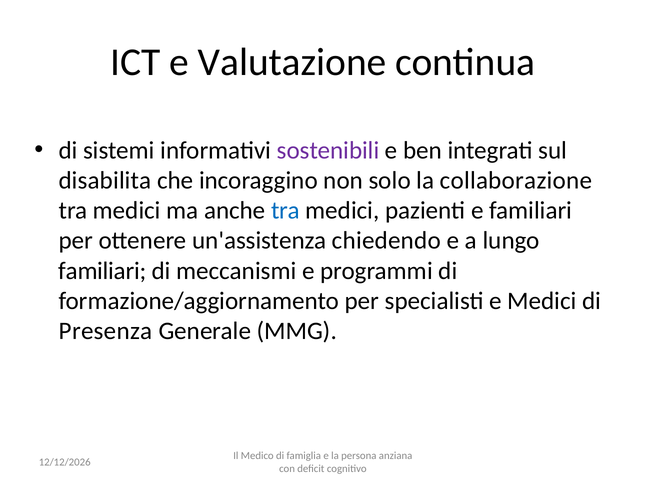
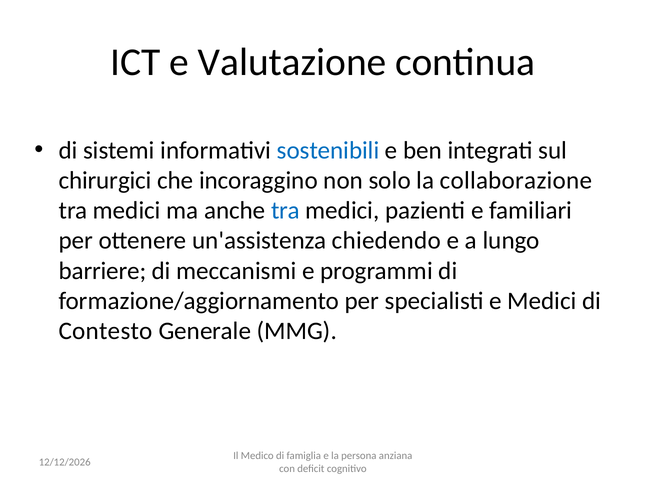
sostenibili colour: purple -> blue (328, 150)
disabilita: disabilita -> chirurgici (105, 181)
familiari: familiari -> barriere (102, 271)
Presenza: Presenza -> Contesto (106, 331)
